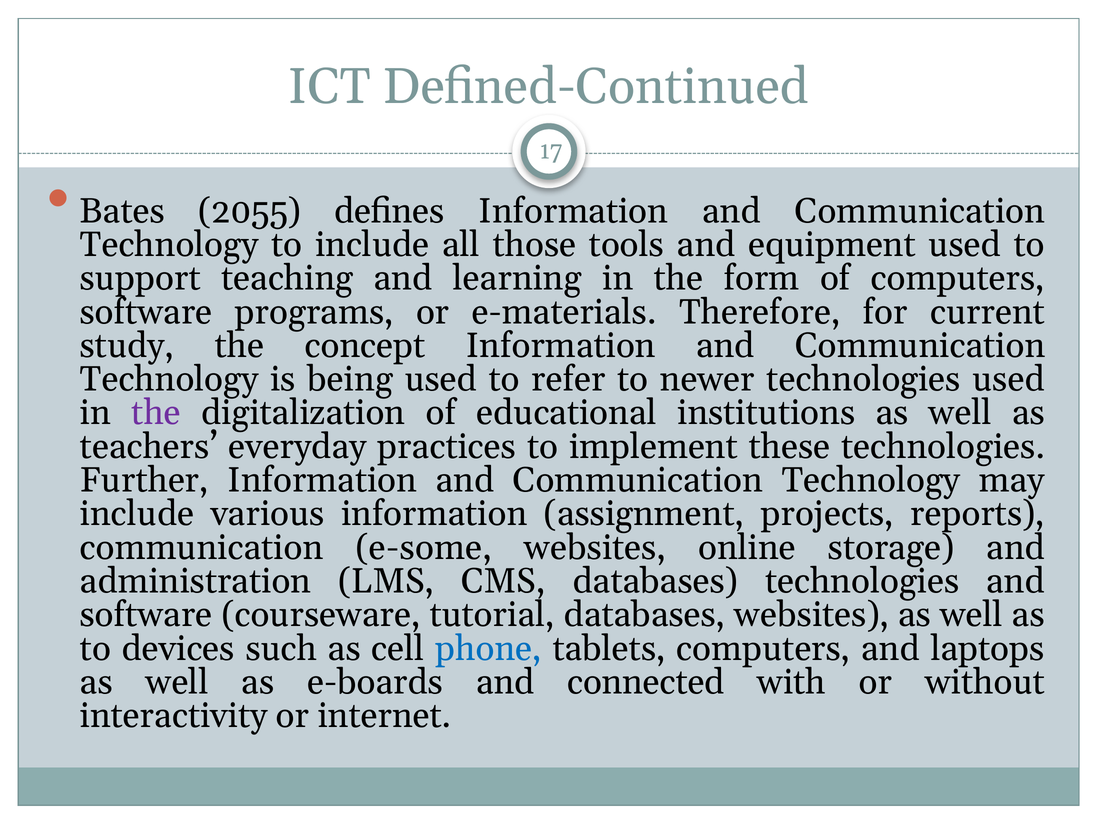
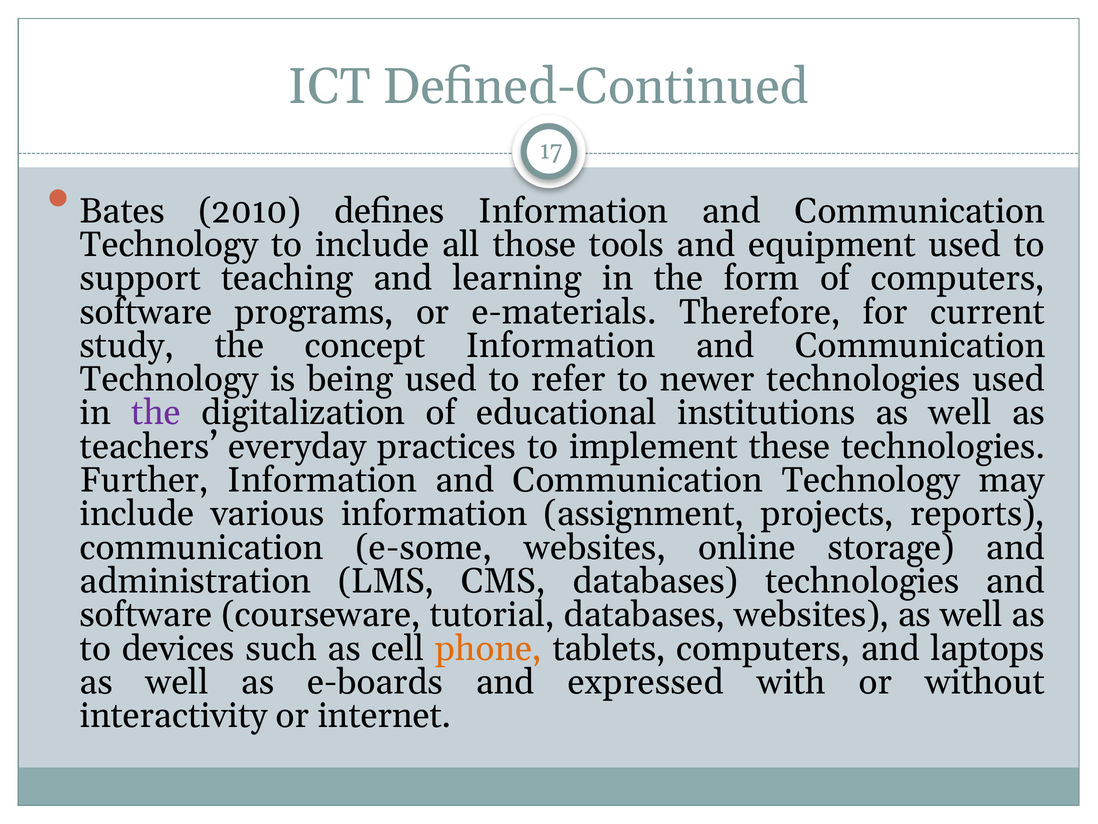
2055: 2055 -> 2010 (250, 211)
phone colour: blue -> orange (488, 648)
connected: connected -> expressed (646, 682)
